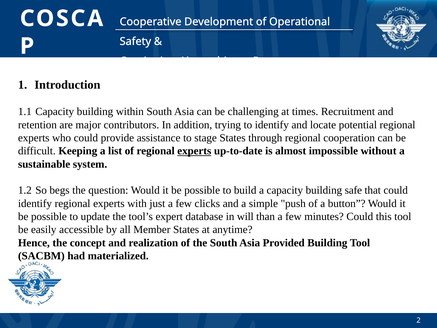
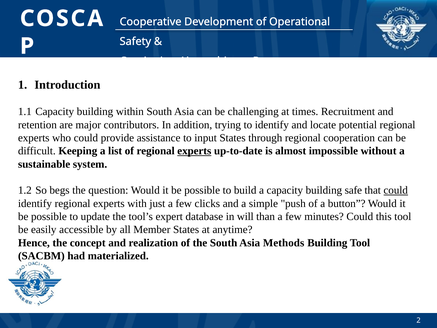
stage: stage -> input (206, 138)
could underline: none -> present (396, 190)
Provided: Provided -> Methods (284, 243)
